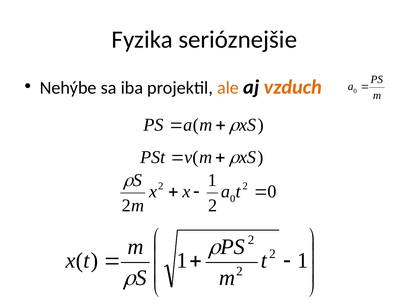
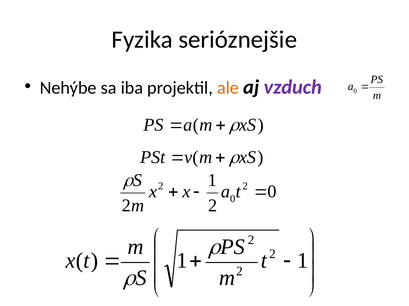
vzduch colour: orange -> purple (293, 87)
